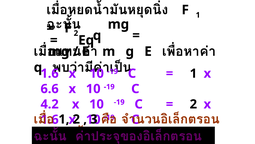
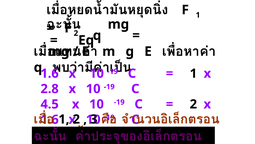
6.6: 6.6 -> 2.8 (50, 89)
4.2: 4.2 -> 4.5 (50, 104)
